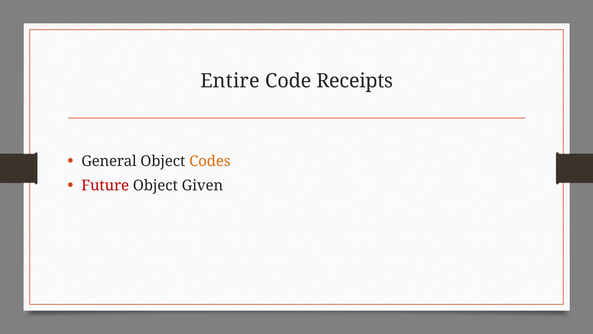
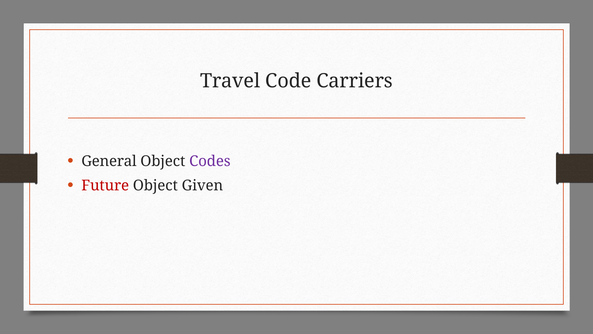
Entire: Entire -> Travel (230, 81)
Receipts: Receipts -> Carriers (355, 81)
Codes colour: orange -> purple (210, 161)
